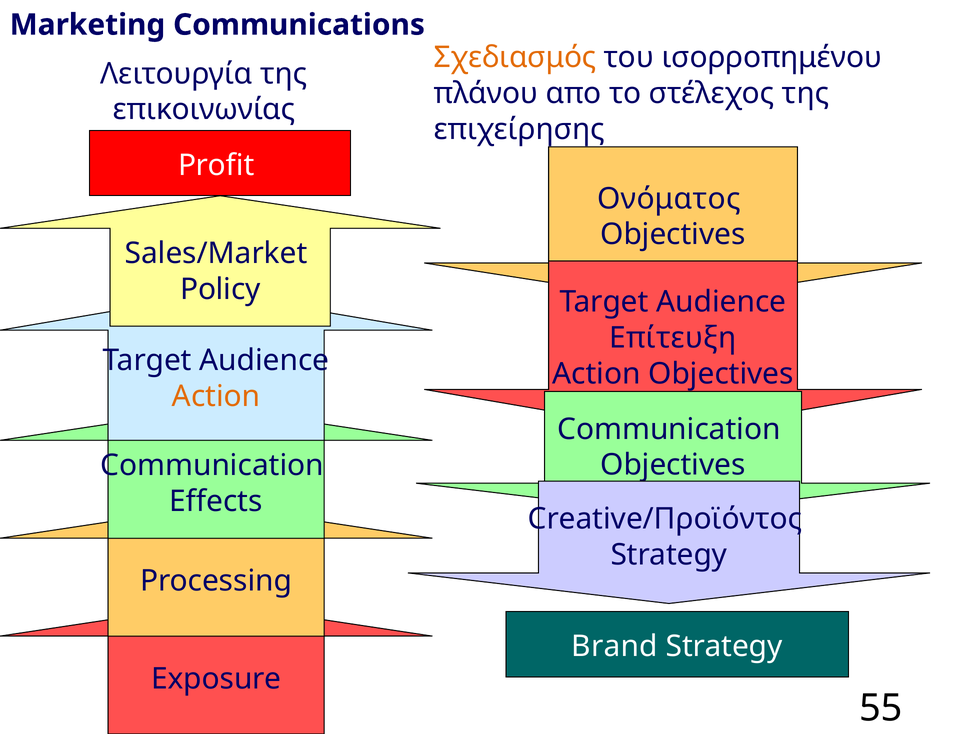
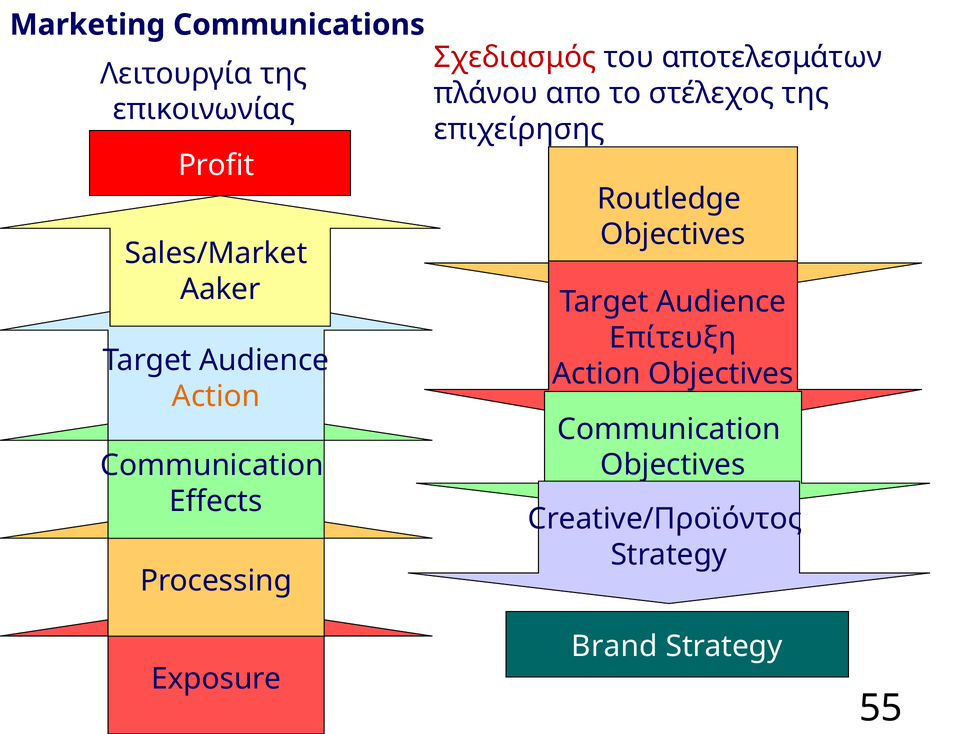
Σχεδιασμός colour: orange -> red (515, 58)
ισορροπημένου: ισορροπημένου -> αποτελεσμάτων (772, 58)
Ονόματος: Ονόματος -> Routledge (669, 199)
Policy: Policy -> Aaker (220, 289)
